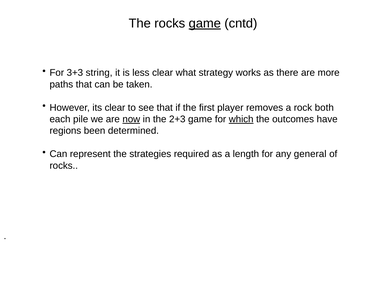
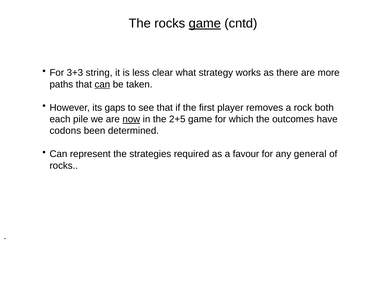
can underline: none -> present (102, 84)
its clear: clear -> gaps (115, 107)
2+3: 2+3 -> 2+5 (177, 119)
which underline: present -> none (241, 119)
regions: regions -> codons (65, 131)
length: length -> favour (246, 154)
